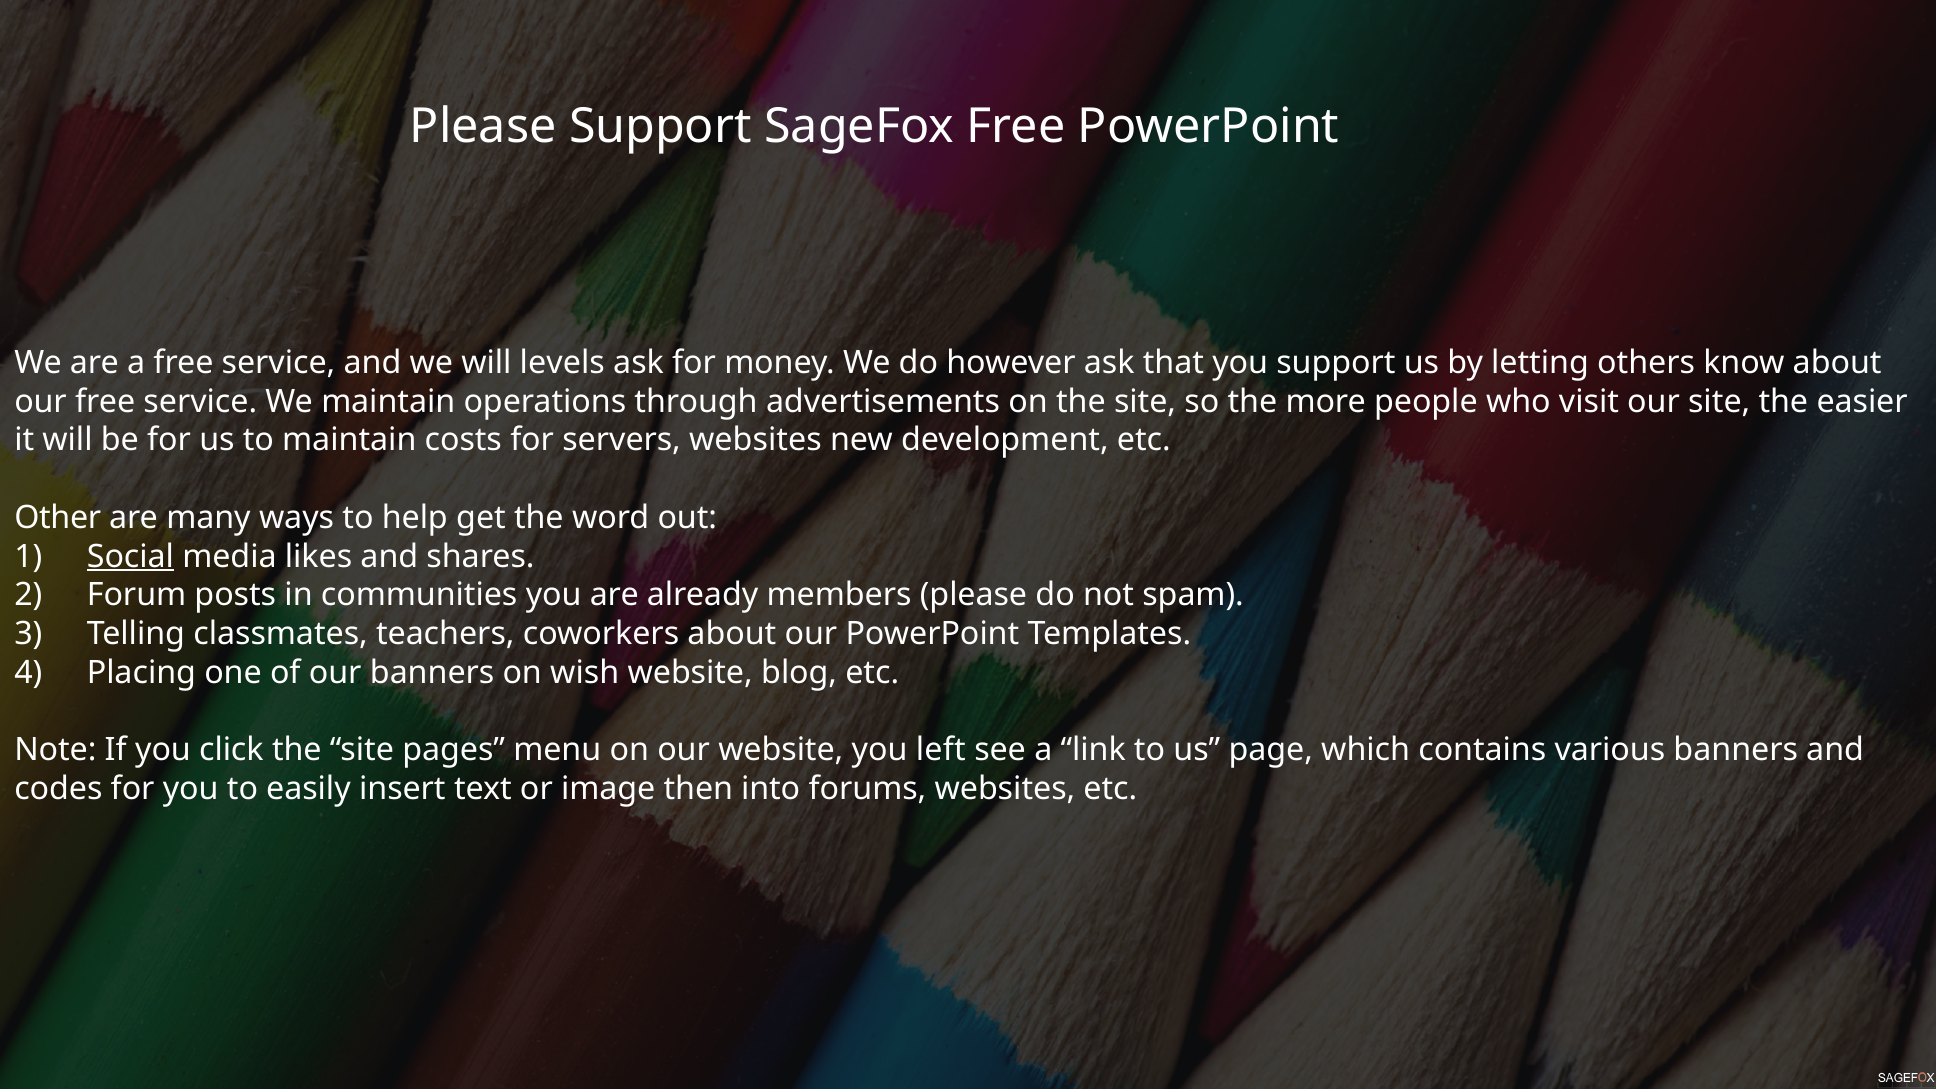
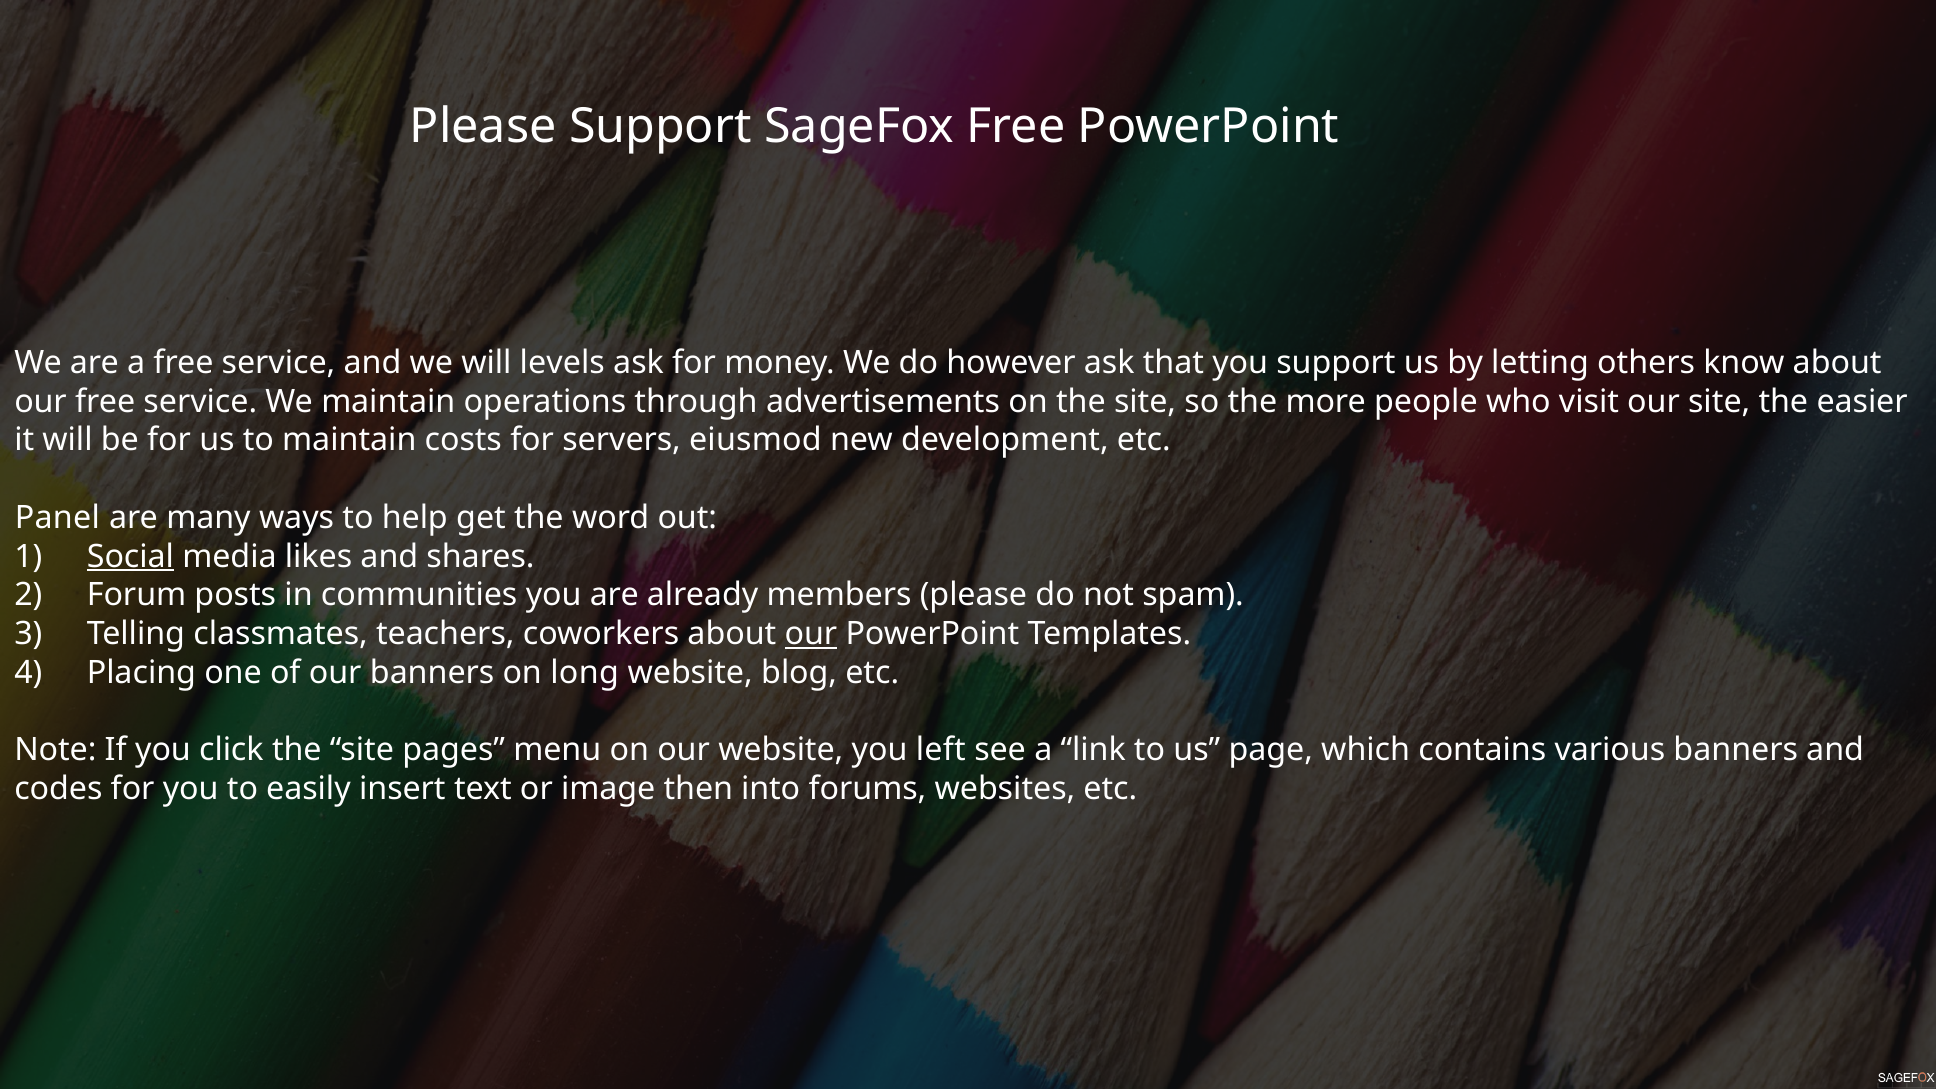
servers websites: websites -> eiusmod (755, 440)
Other: Other -> Panel (57, 518)
our underline: none -> present (811, 634)
wish: wish -> long (585, 672)
